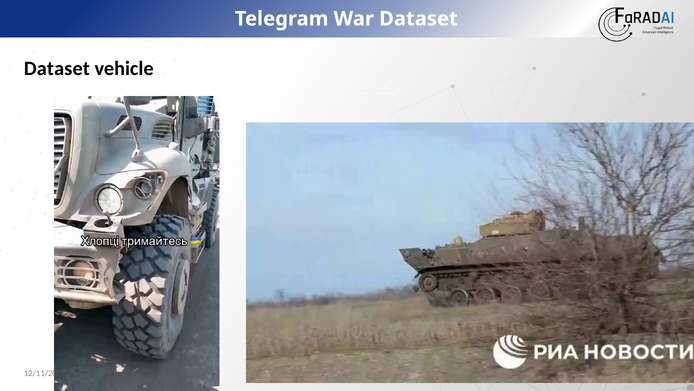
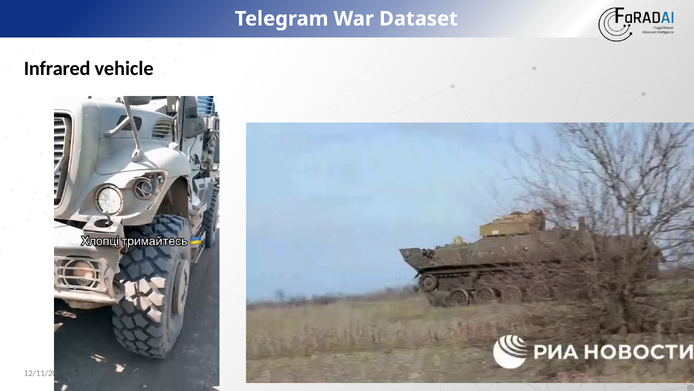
Dataset: Dataset -> Infrared (57, 69)
